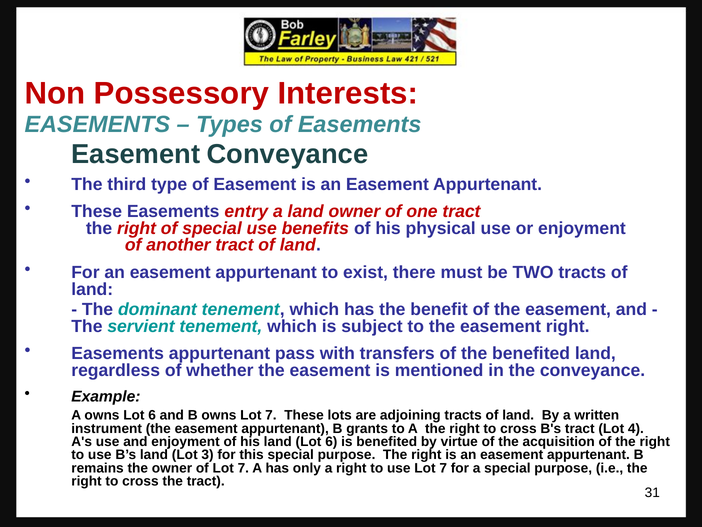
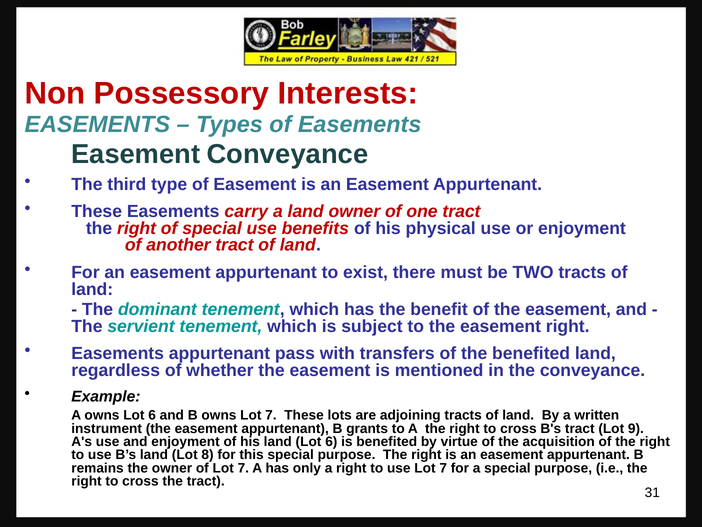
entry: entry -> carry (246, 211)
4: 4 -> 9 (636, 428)
3: 3 -> 8 (208, 455)
